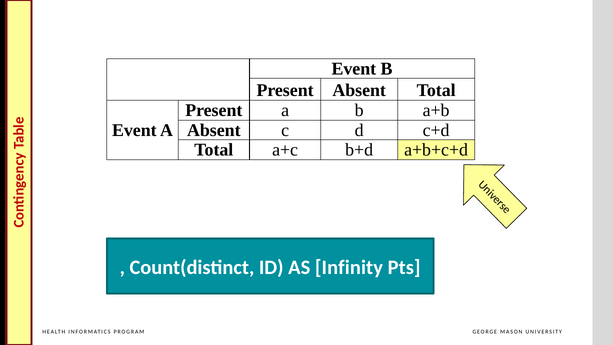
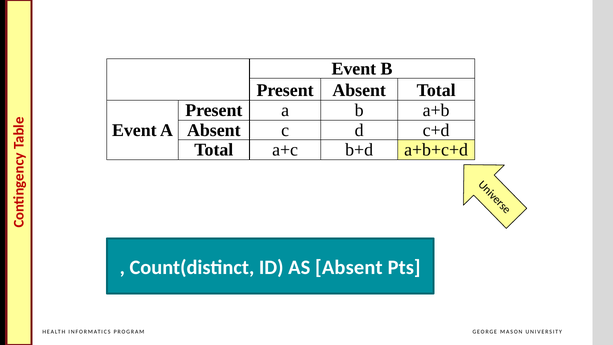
AS Infinity: Infinity -> Absent (349, 267)
